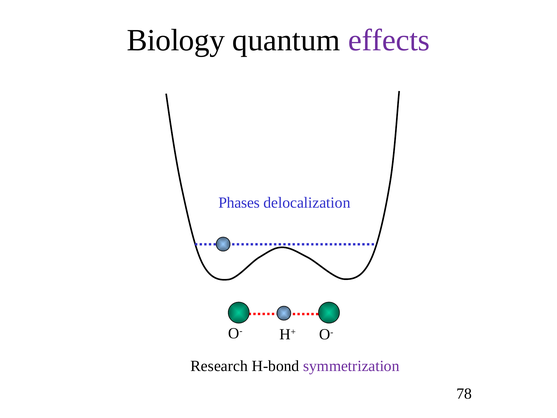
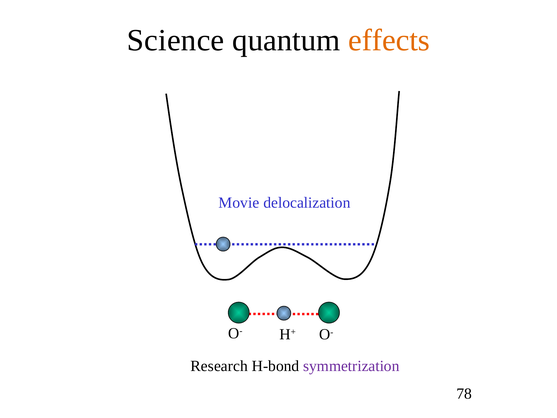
Biology: Biology -> Science (176, 40)
effects colour: purple -> orange (389, 40)
Phases: Phases -> Movie (239, 202)
